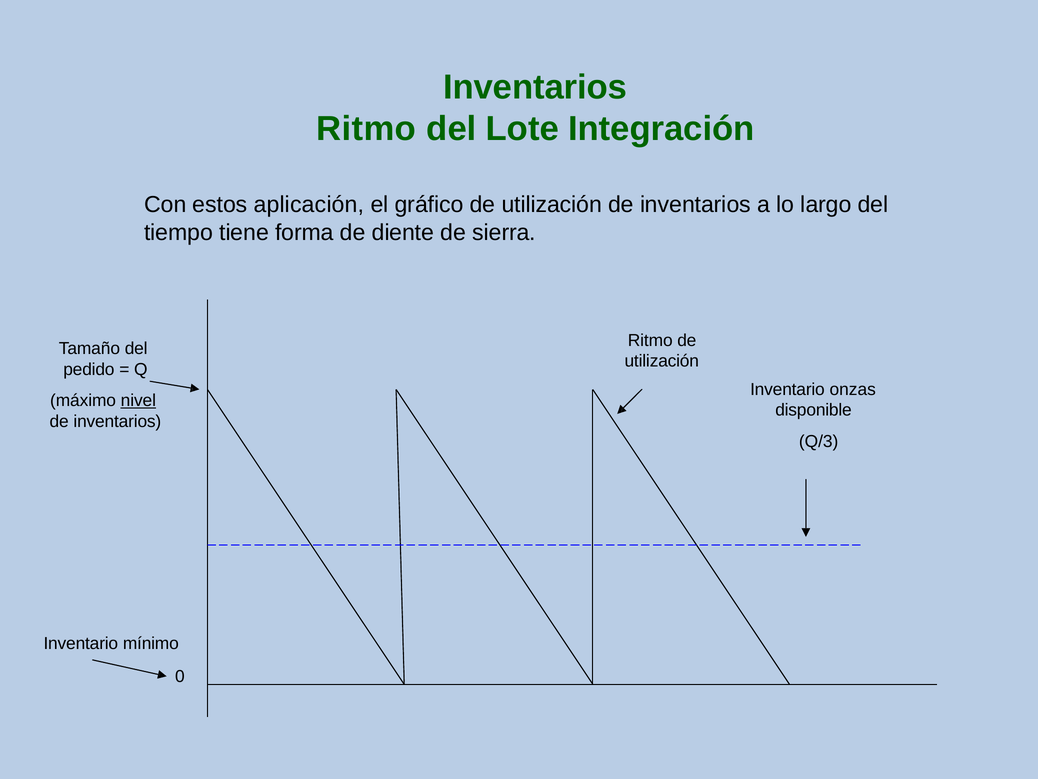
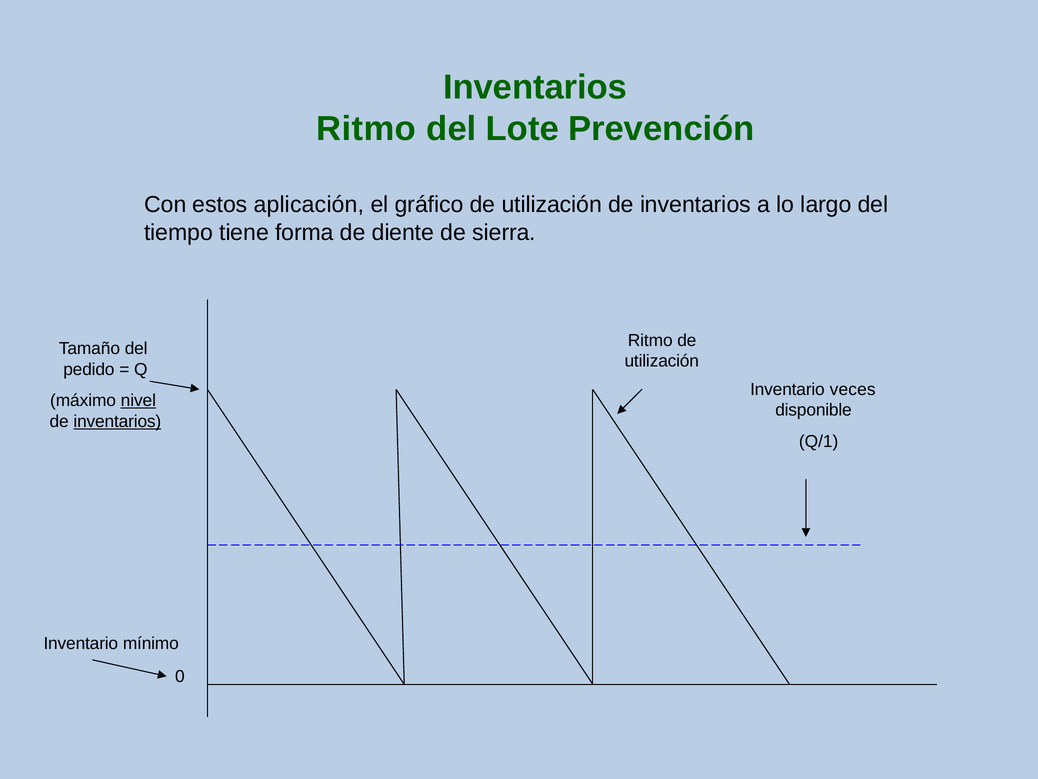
Integración: Integración -> Prevención (661, 129)
onzas: onzas -> veces (853, 390)
inventarios underline: none -> present (117, 422)
Q/3: Q/3 -> Q/1 (819, 442)
